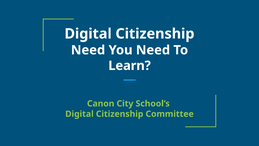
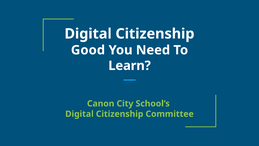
Need: Need -> Good (88, 50)
